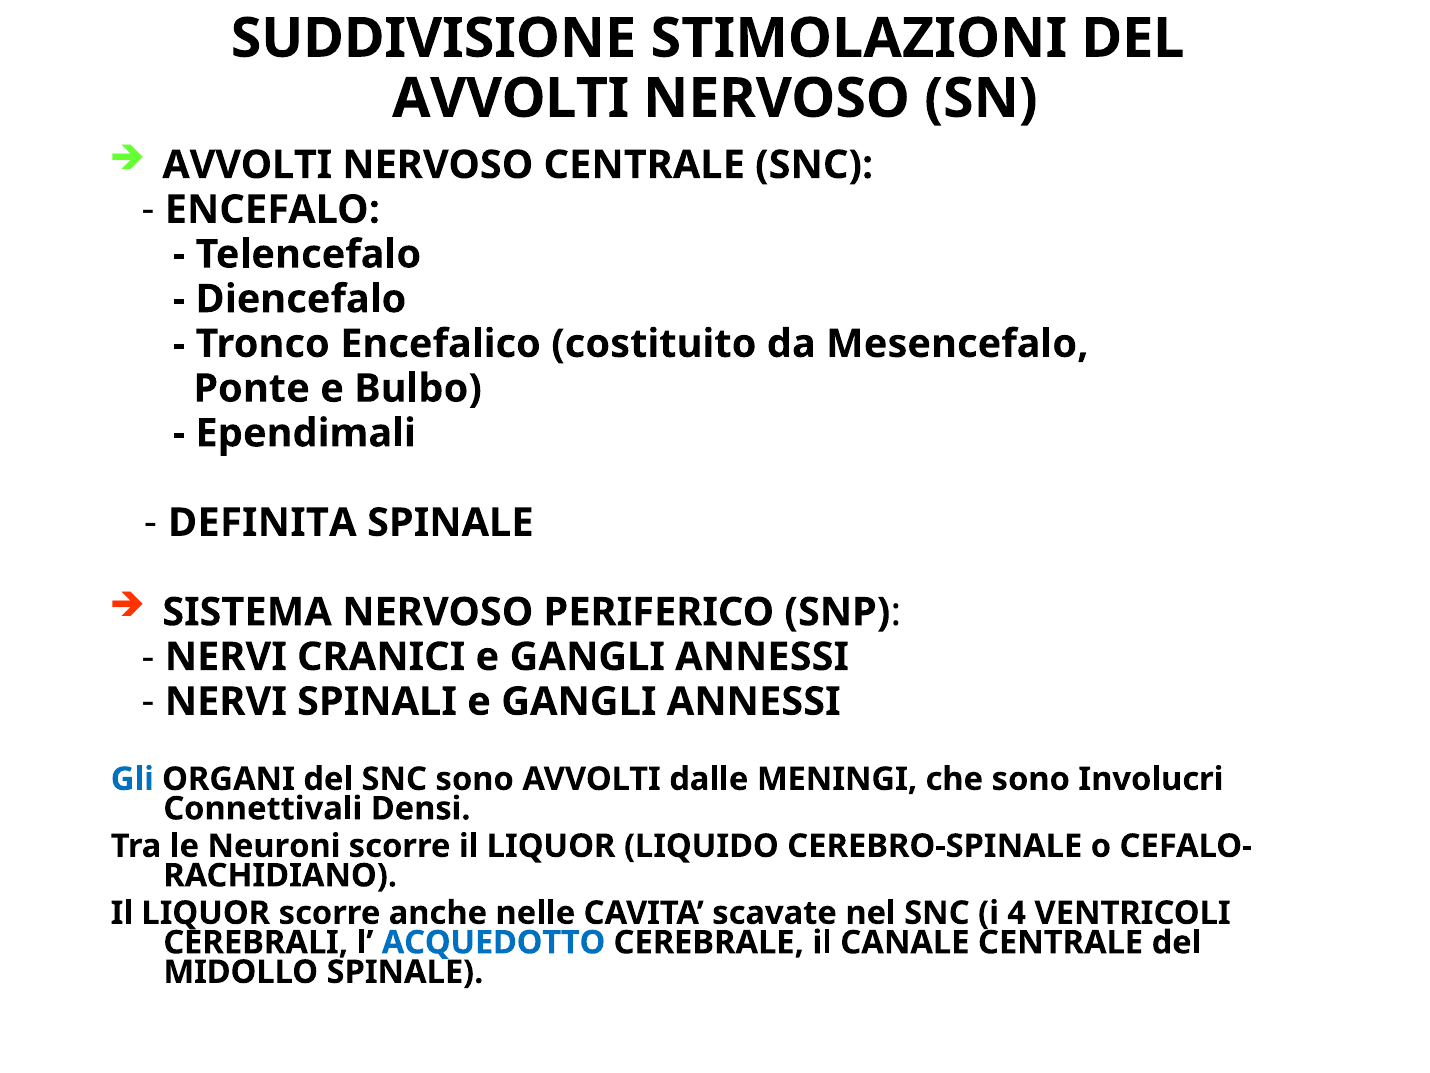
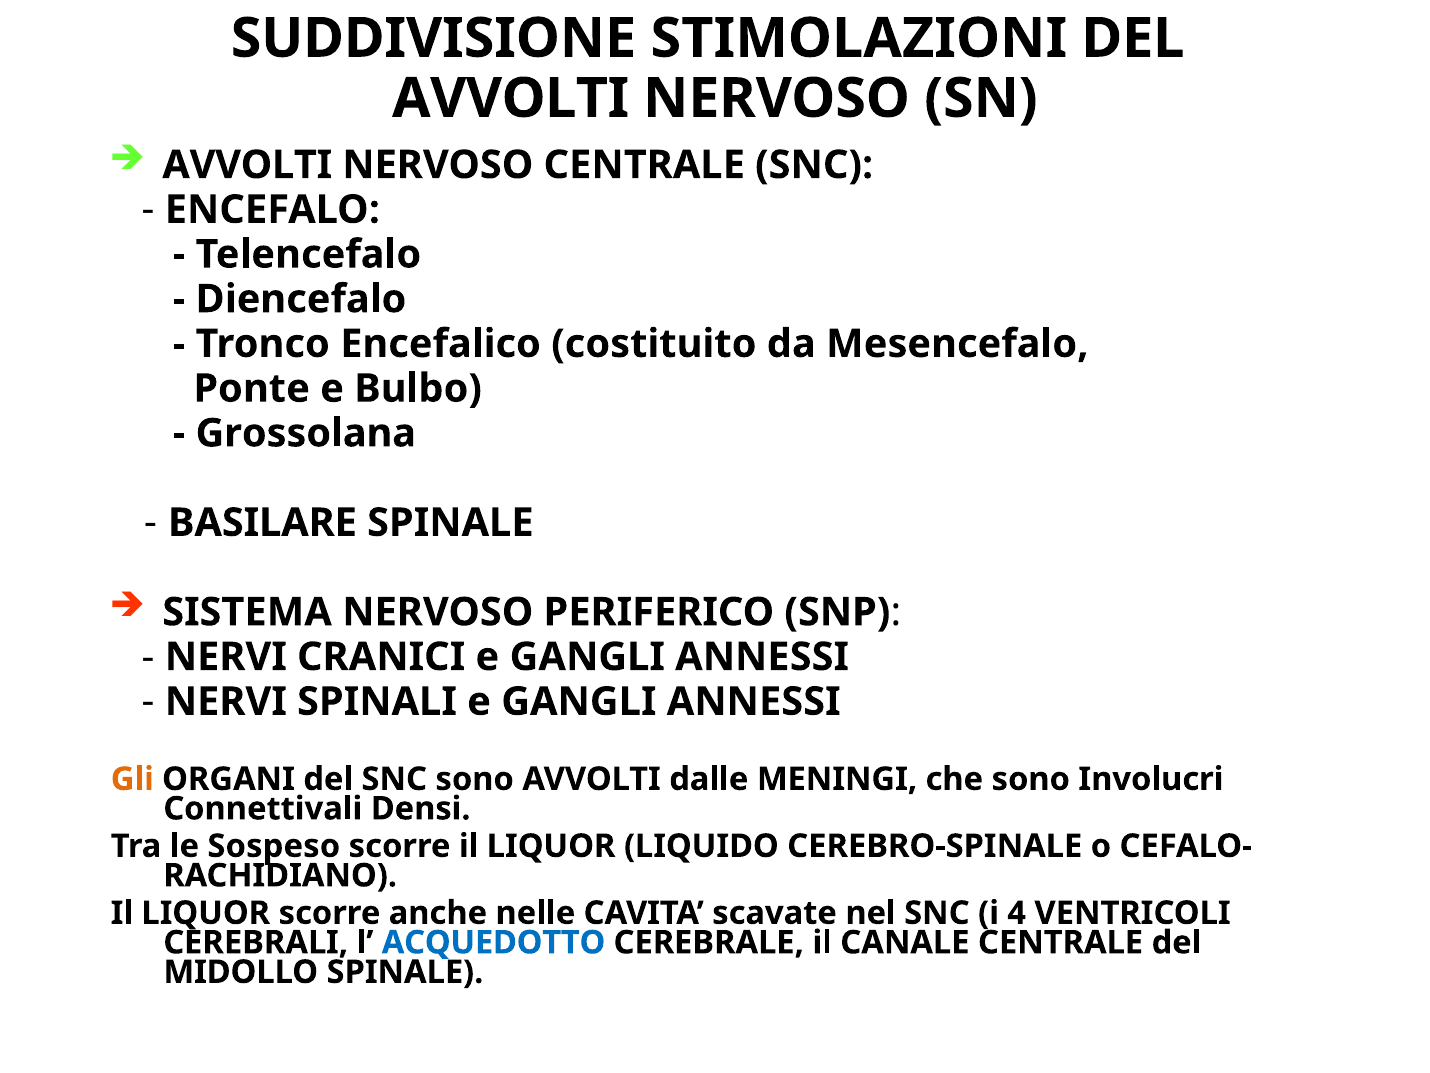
Ependimali: Ependimali -> Grossolana (306, 433)
DEFINITA: DEFINITA -> BASILARE (263, 523)
Gli colour: blue -> orange (132, 779)
Neuroni: Neuroni -> Sospeso (274, 846)
